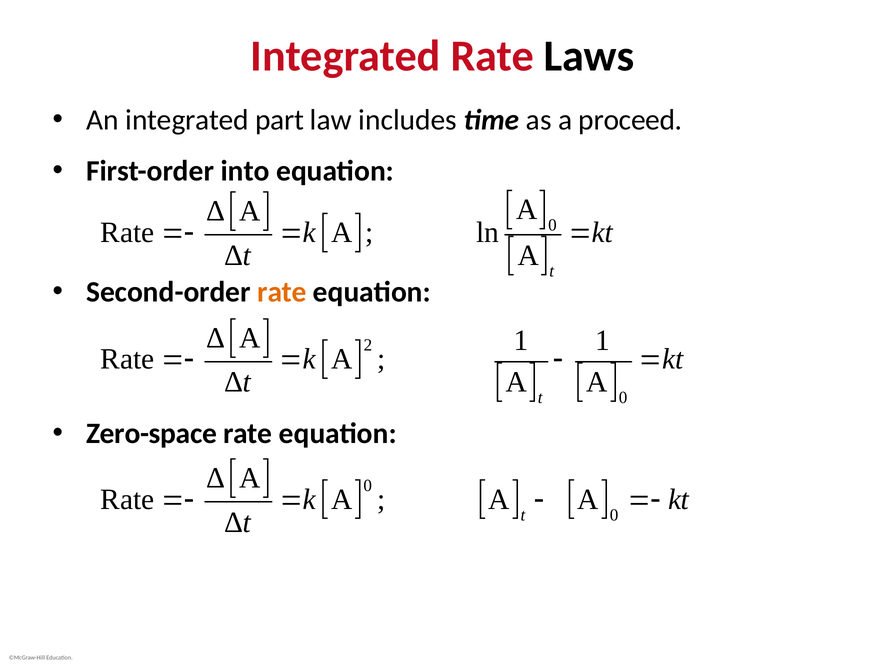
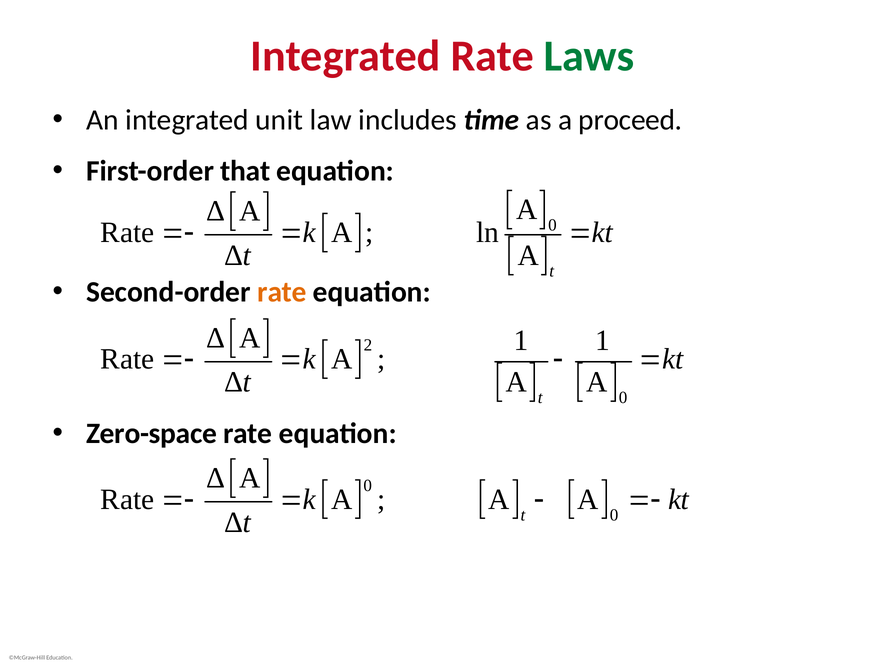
Laws colour: black -> green (589, 56)
part: part -> unit (279, 120)
into: into -> that (245, 171)
